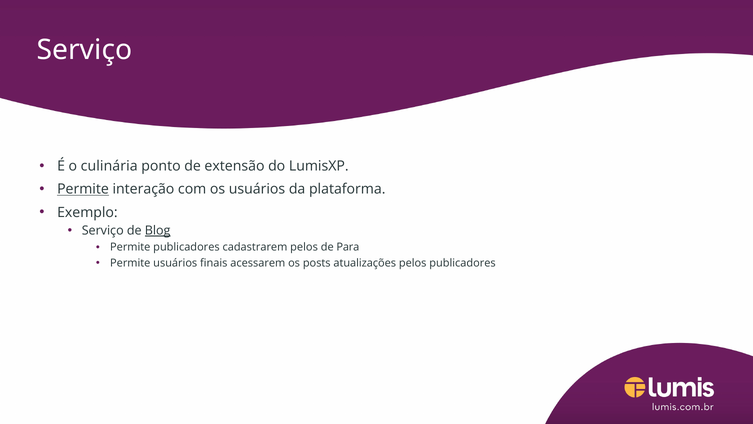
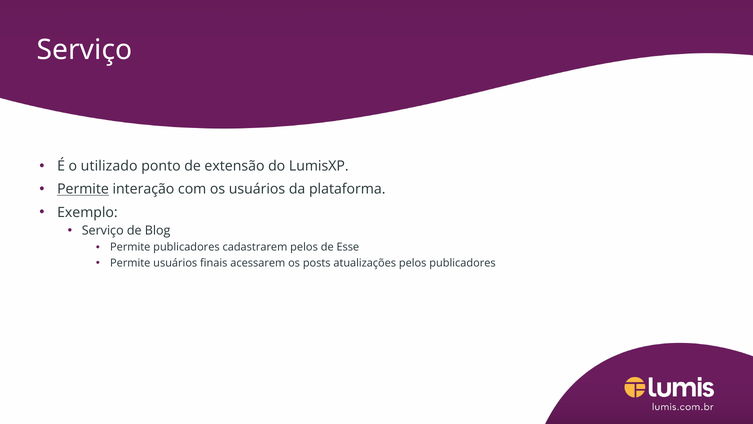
culinária: culinária -> utilizado (109, 166)
Blog underline: present -> none (158, 230)
Para: Para -> Esse (348, 247)
